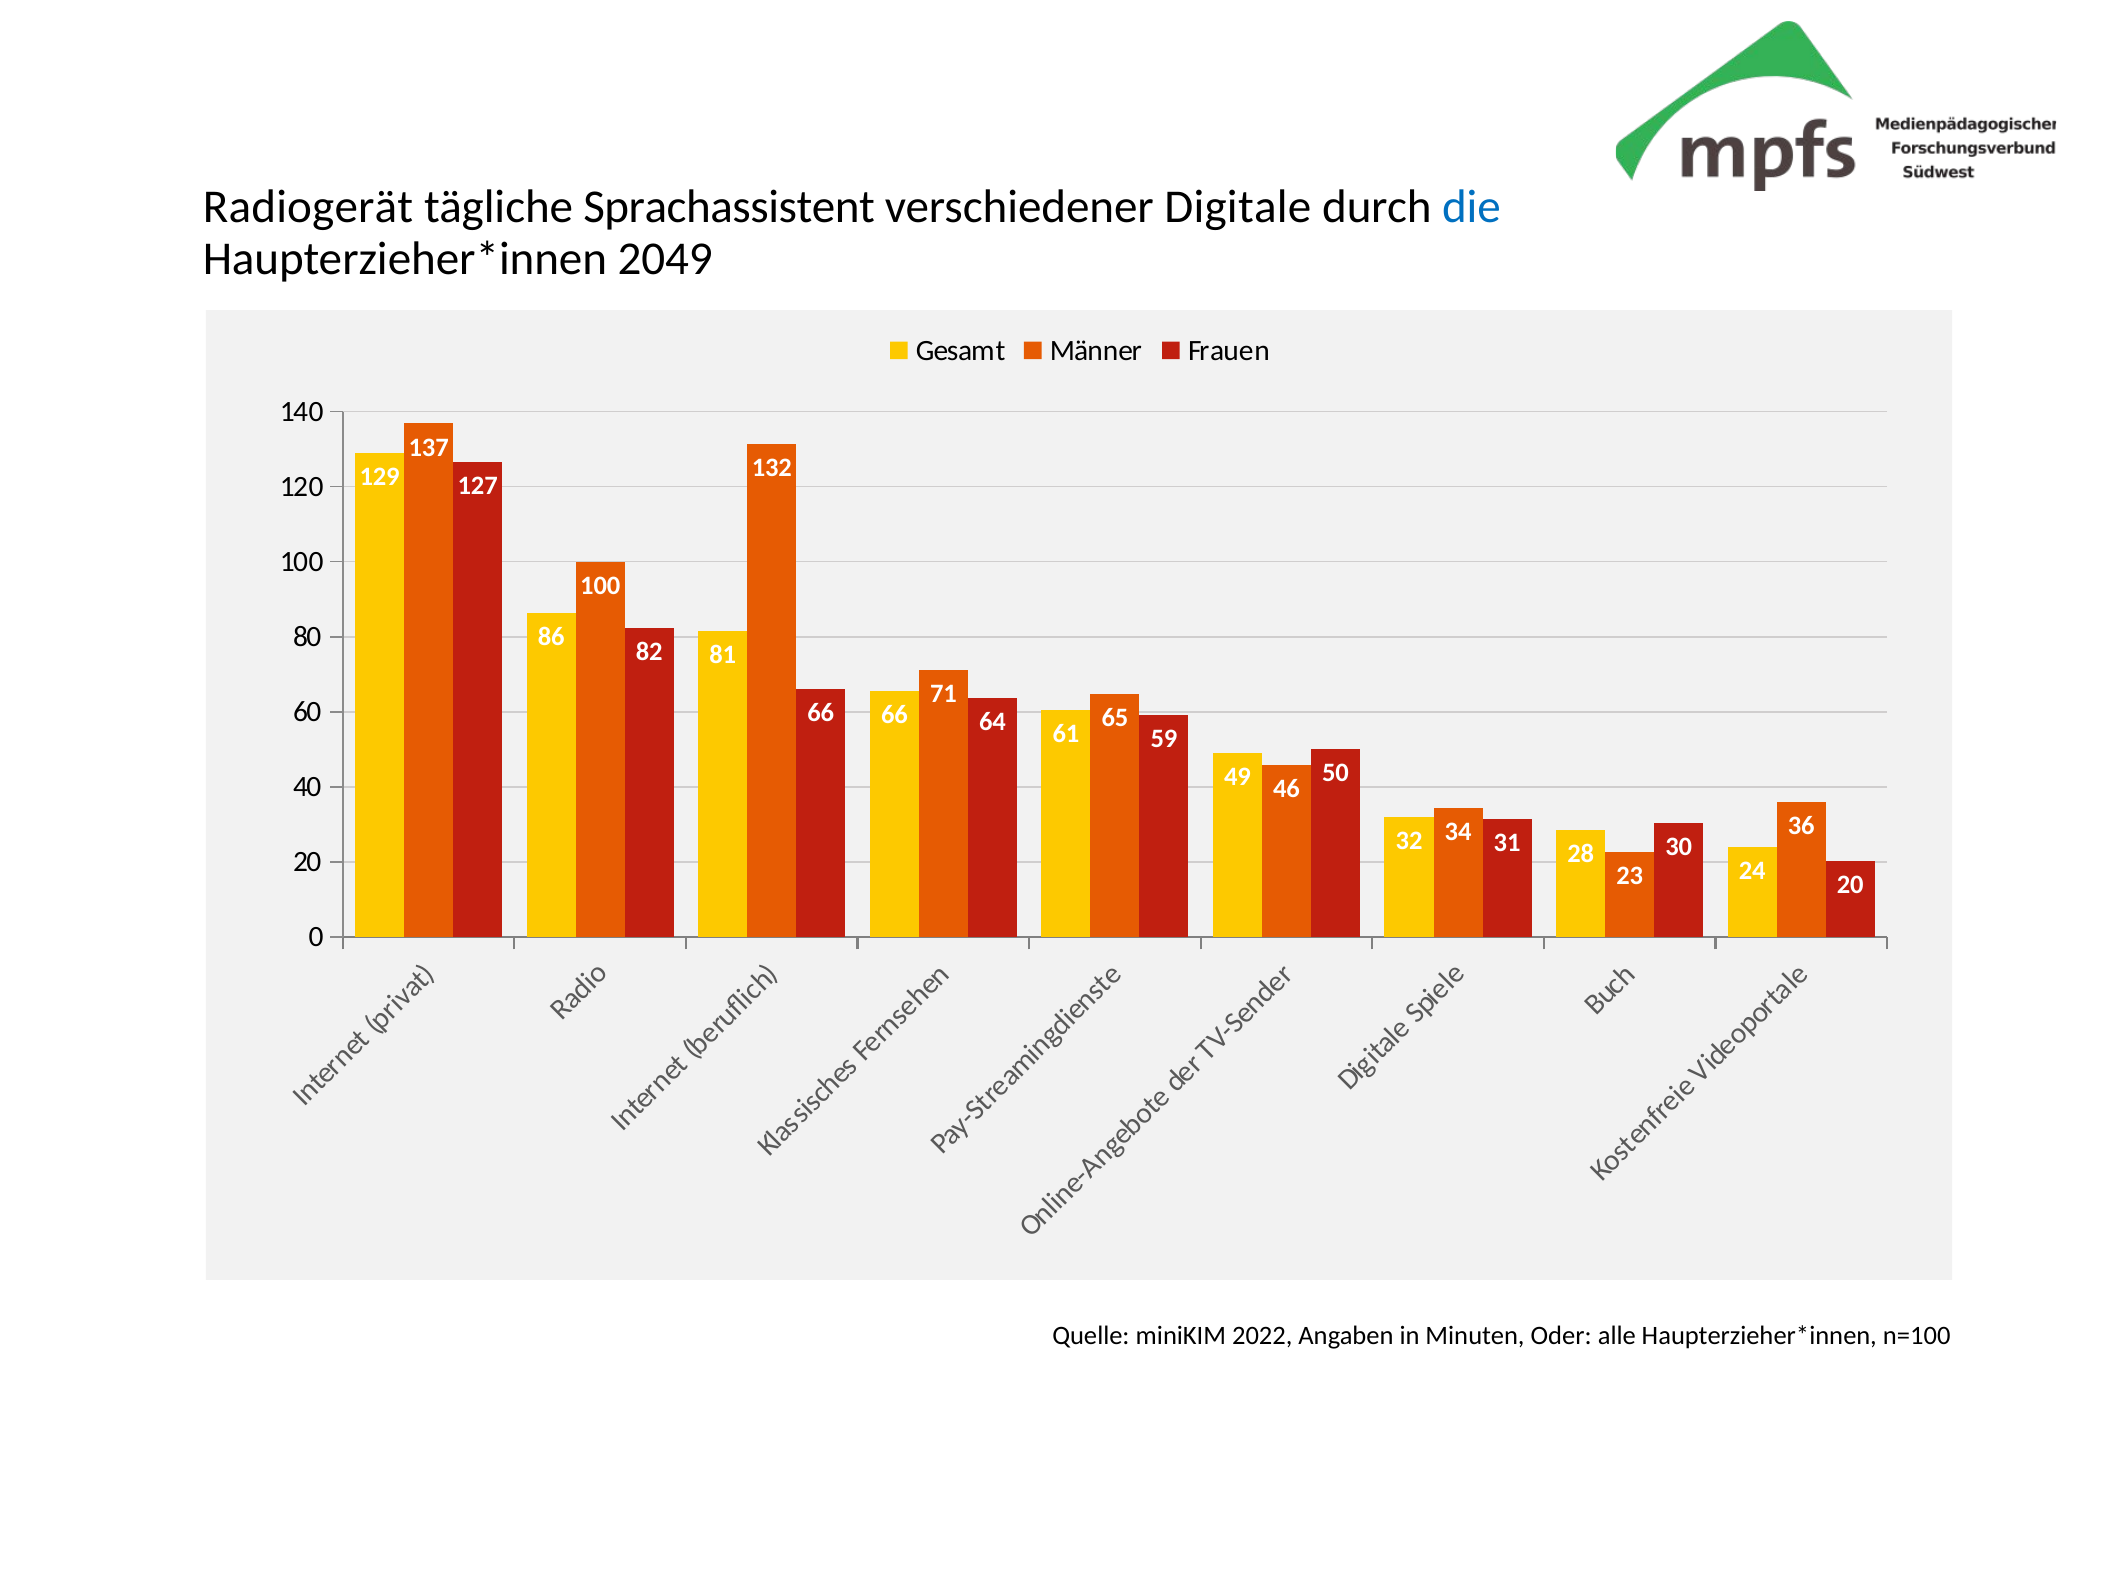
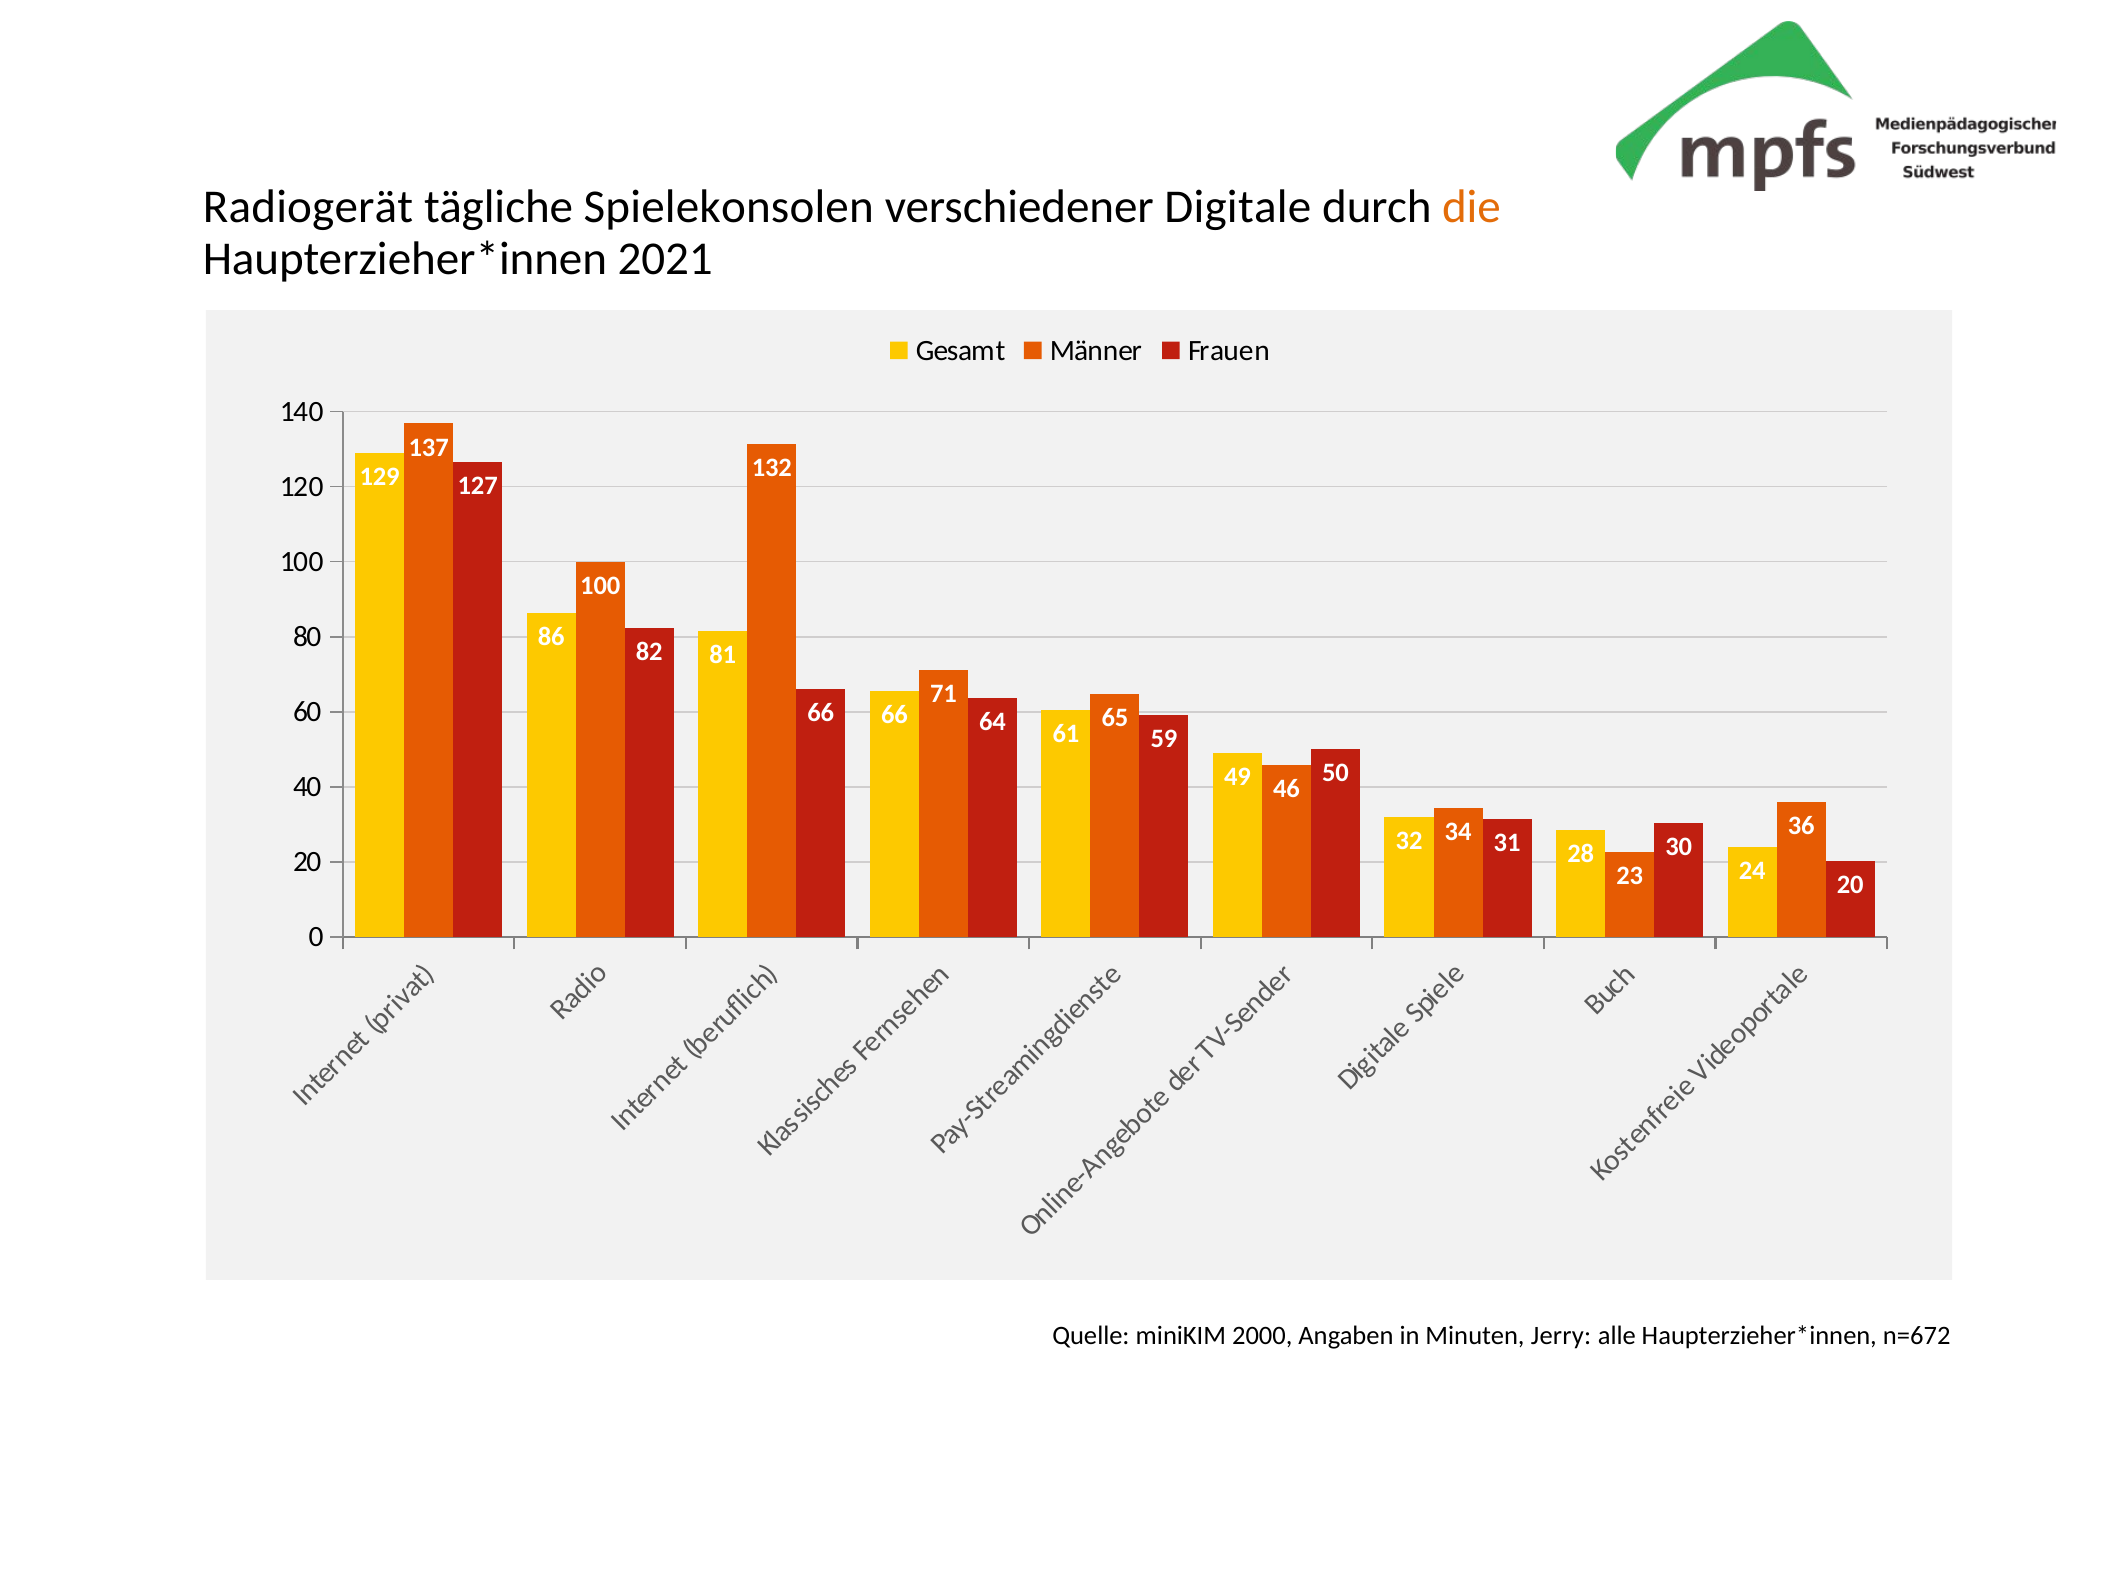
Sprachassistent: Sprachassistent -> Spielekonsolen (729, 207)
die colour: blue -> orange (1471, 207)
2049: 2049 -> 2021 (665, 259)
2022: 2022 -> 2000 (1262, 1337)
Oder: Oder -> Jerry (1561, 1337)
n=100: n=100 -> n=672 (1917, 1337)
